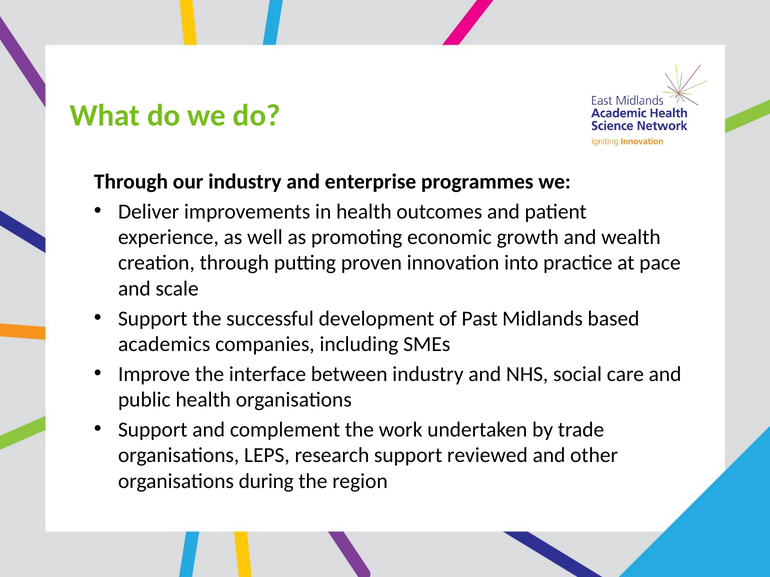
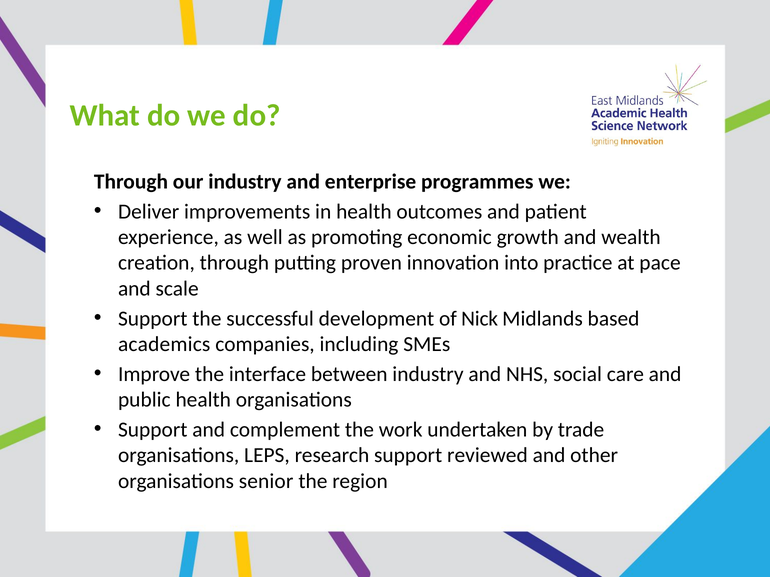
Past: Past -> Nick (480, 319)
during: during -> senior (266, 481)
